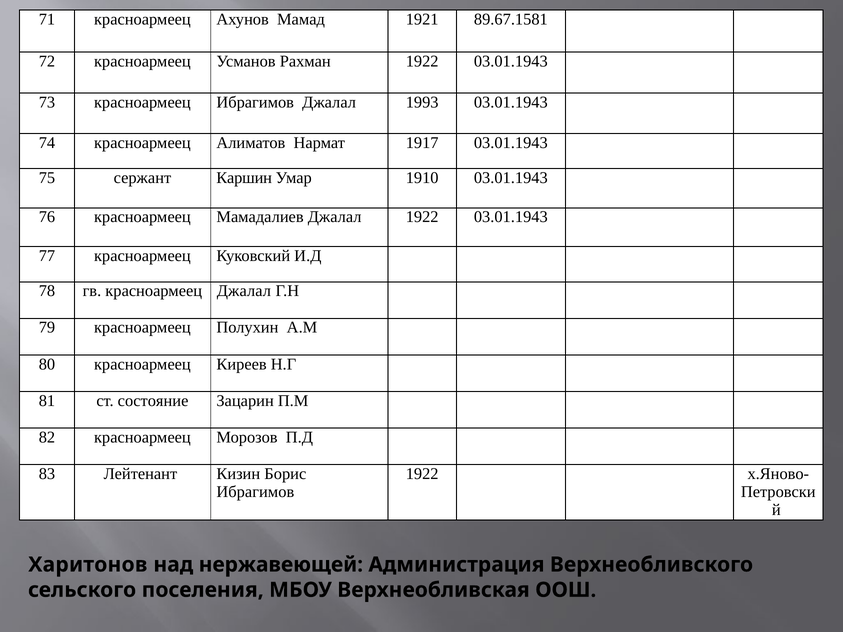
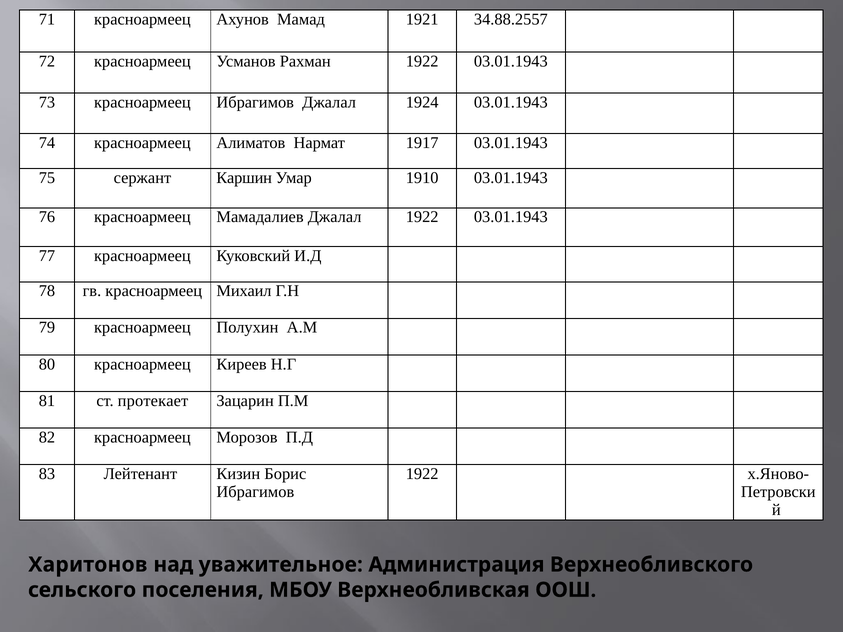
89.67.1581: 89.67.1581 -> 34.88.2557 (511, 19)
1993: 1993 -> 1924 (422, 102)
красноармеец Джалал: Джалал -> Михаил (244, 291)
состояние: состояние -> протекает (153, 401)
нержавеющей: нержавеющей -> уважительное (281, 565)
